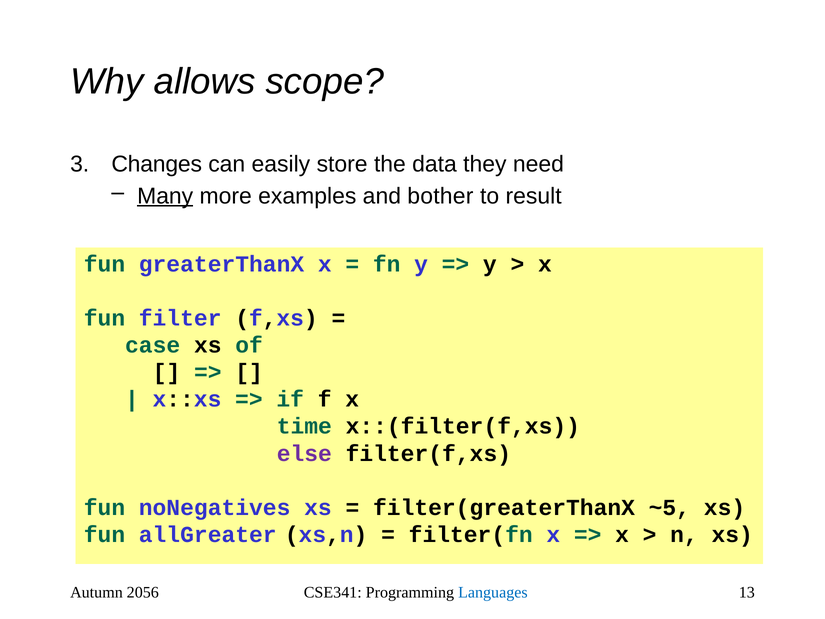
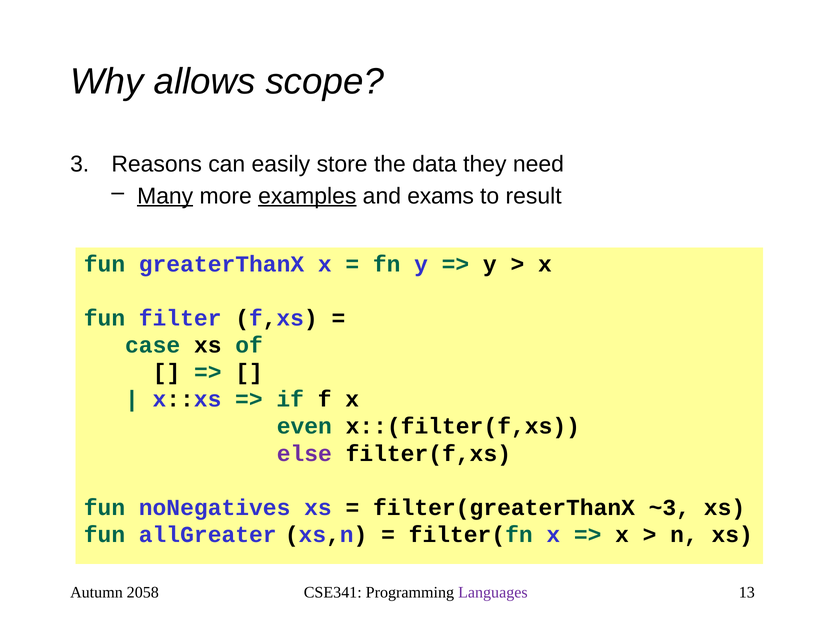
Changes: Changes -> Reasons (157, 164)
examples underline: none -> present (307, 196)
bother: bother -> exams (441, 196)
time: time -> even (304, 426)
~5: ~5 -> ~3 (669, 507)
2056: 2056 -> 2058 (143, 592)
Languages colour: blue -> purple (493, 592)
